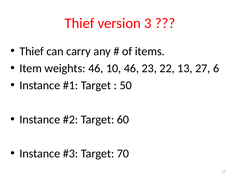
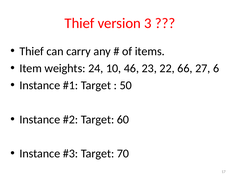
weights 46: 46 -> 24 (96, 68)
13: 13 -> 66 (185, 68)
